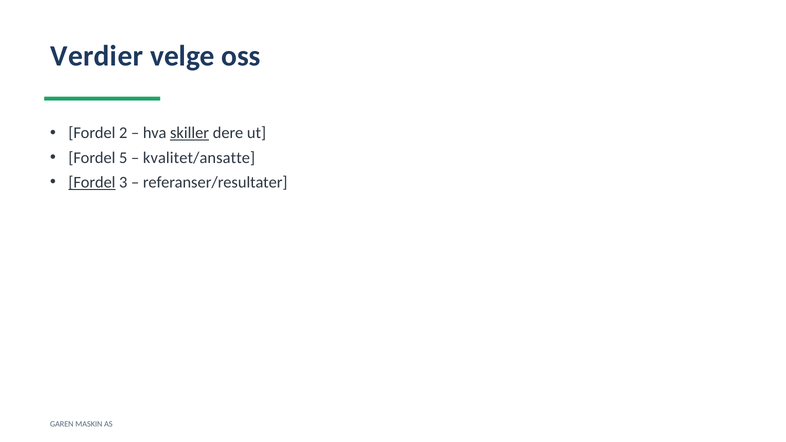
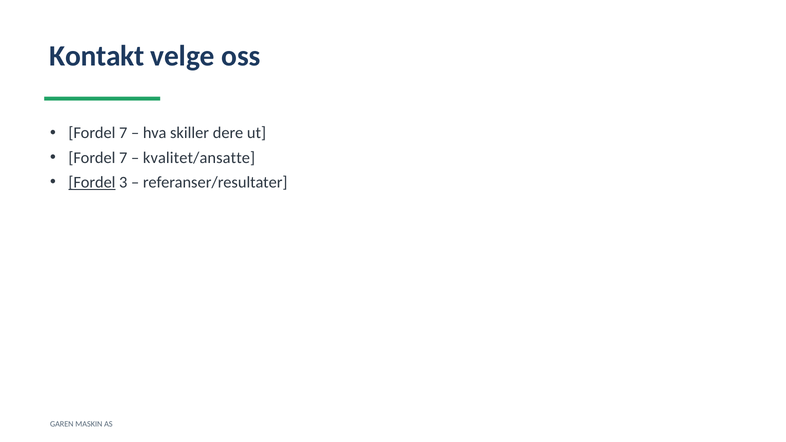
Verdier: Verdier -> Kontakt (97, 56)
2: 2 -> 7 (123, 133)
skiller underline: present -> none (190, 133)
5: 5 -> 7 (123, 158)
